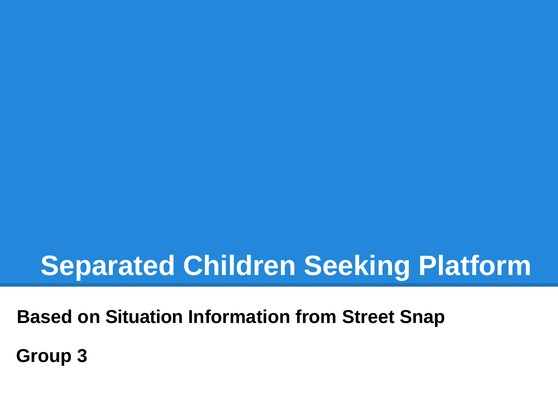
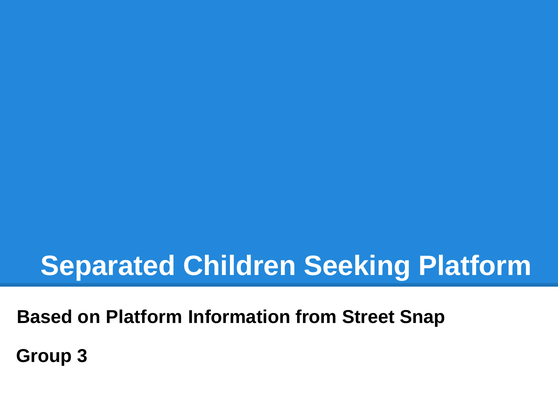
on Situation: Situation -> Platform (144, 316)
